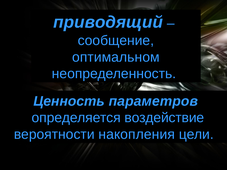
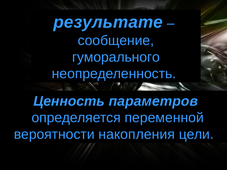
приводящий: приводящий -> результате (108, 22)
оптимальном: оптимальном -> гуморального (116, 57)
воздействие: воздействие -> переменной (164, 118)
